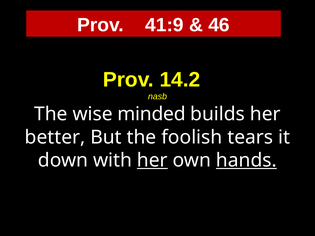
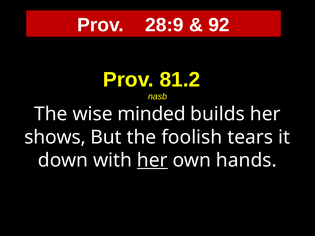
41:9: 41:9 -> 28:9 (164, 25)
46: 46 -> 92 (219, 25)
14.2: 14.2 -> 81.2 (180, 80)
better: better -> shows (55, 137)
hands underline: present -> none (246, 160)
